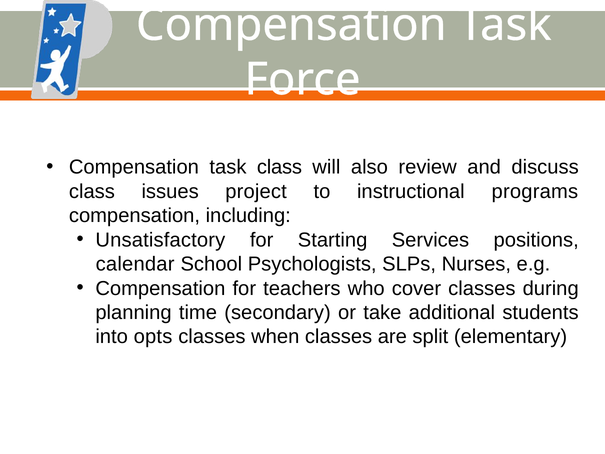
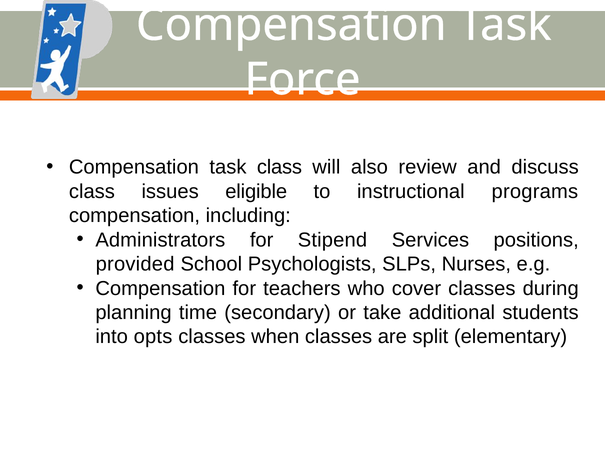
project: project -> eligible (256, 191)
Unsatisfactory: Unsatisfactory -> Administrators (160, 240)
Starting: Starting -> Stipend (333, 240)
calendar: calendar -> provided (135, 264)
